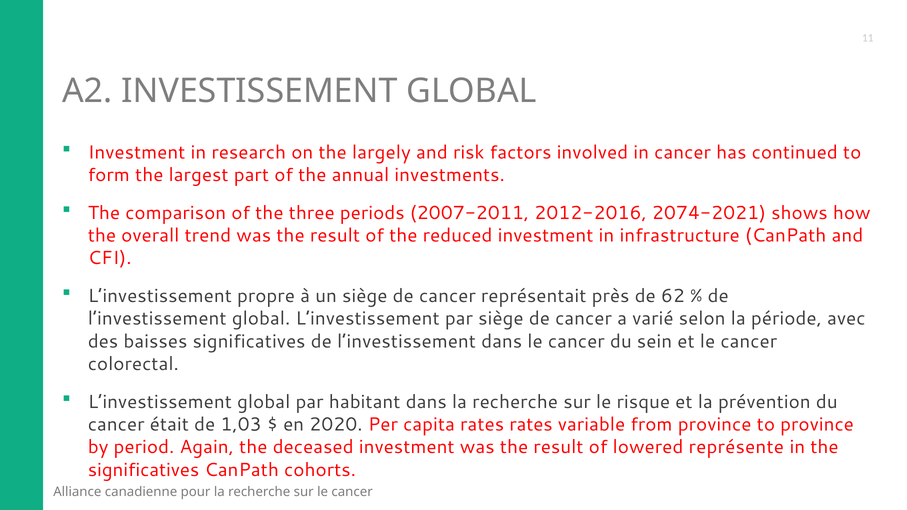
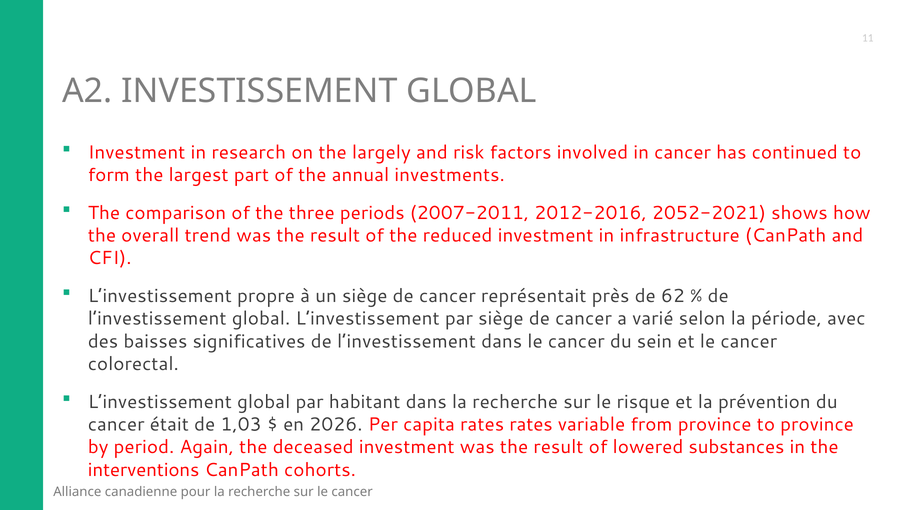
2074-2021: 2074-2021 -> 2052-2021 (709, 213)
2020: 2020 -> 2026 (336, 425)
représente: représente -> substances (736, 447)
significatives: significatives -> interventions (144, 470)
